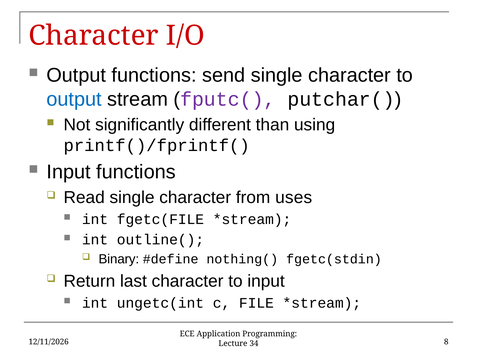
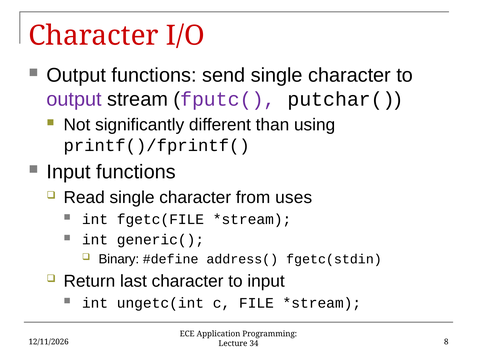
output colour: blue -> purple (74, 99)
outline(: outline( -> generic( (160, 240)
nothing(: nothing( -> address( (242, 259)
